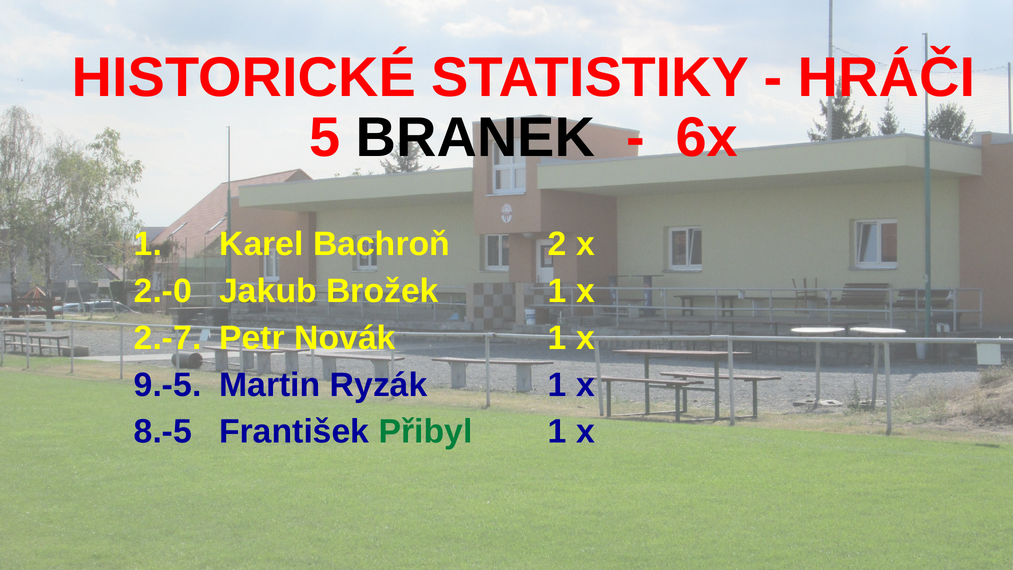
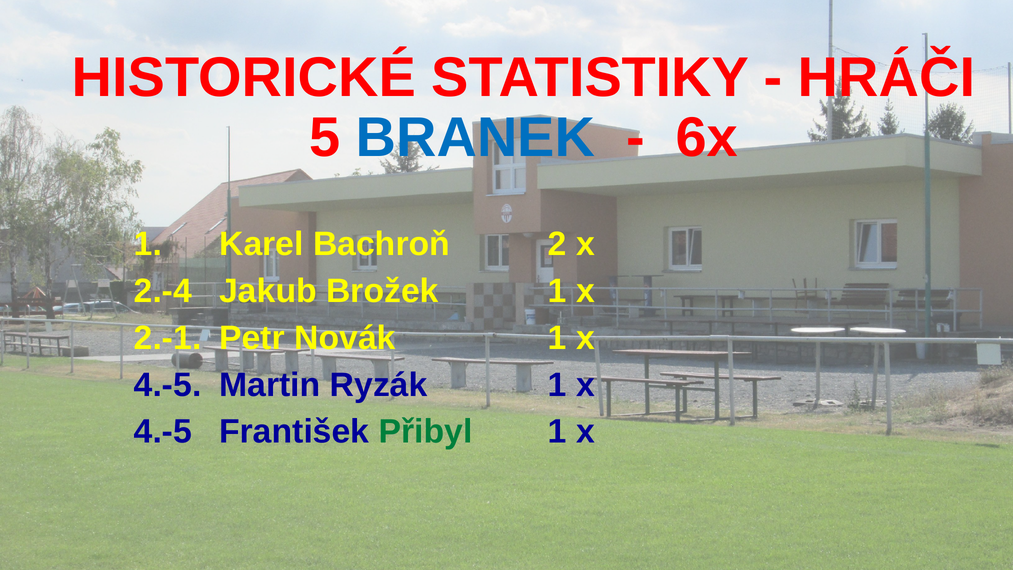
BRANEK colour: black -> blue (475, 138)
2.-0: 2.-0 -> 2.-4 (163, 291)
2.-7: 2.-7 -> 2.-1 (168, 338)
9.-5: 9.-5 -> 4.-5 (168, 385)
8.-5: 8.-5 -> 4.-5 (163, 432)
